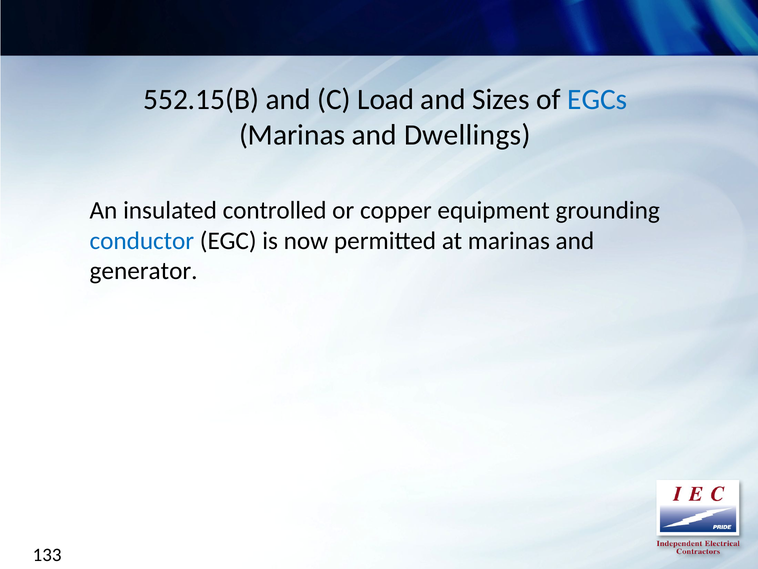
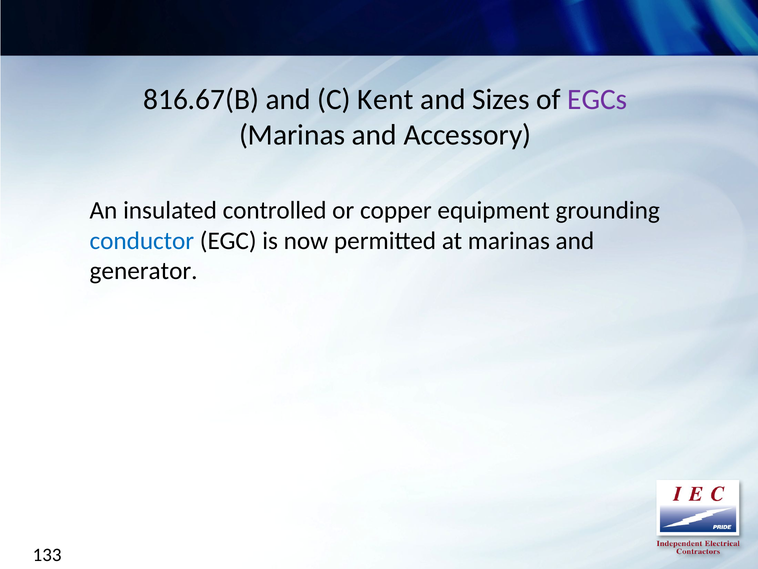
552.15(B: 552.15(B -> 816.67(B (201, 99)
Load: Load -> Kent (386, 99)
EGCs colour: blue -> purple (597, 99)
Dwellings: Dwellings -> Accessory (467, 135)
